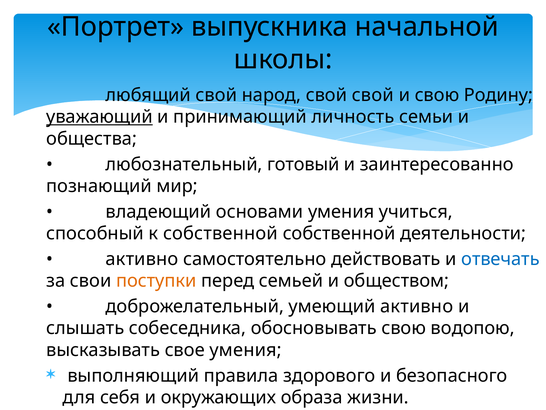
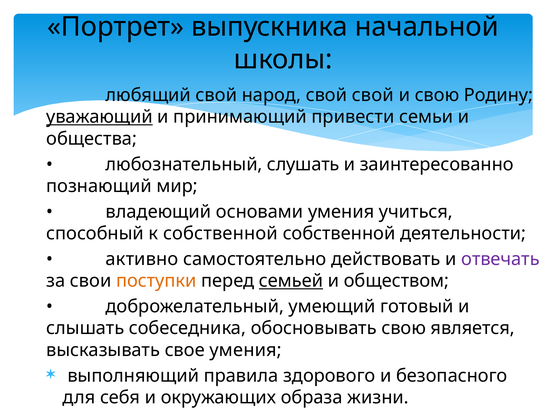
личность: личность -> привести (353, 117)
готовый: готовый -> слушать (303, 164)
отвечать colour: blue -> purple (500, 259)
семьей underline: none -> present (291, 281)
умеющий активно: активно -> готовый (417, 306)
водопою: водопою -> является (473, 328)
